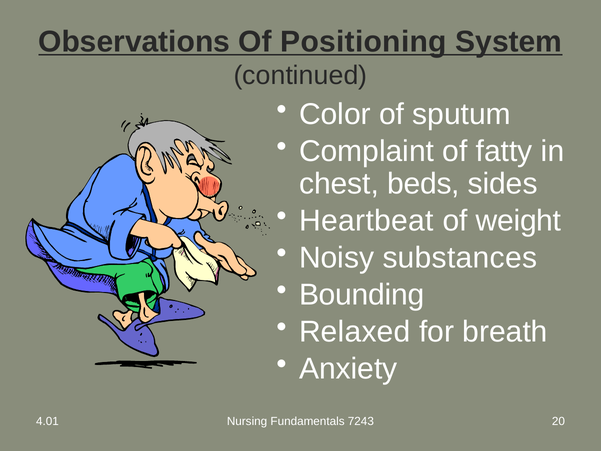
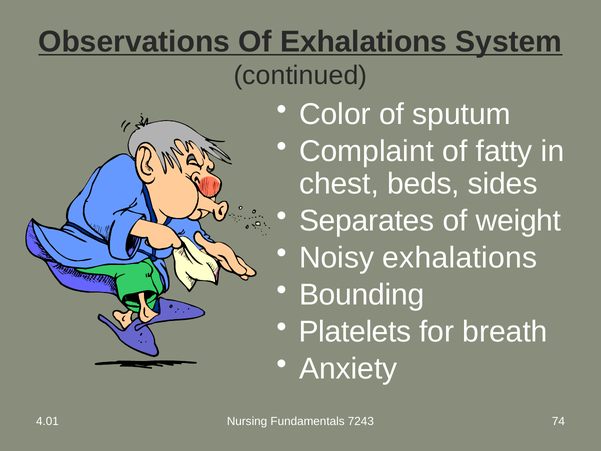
Of Positioning: Positioning -> Exhalations (364, 42)
Heartbeat: Heartbeat -> Separates (367, 221)
Noisy substances: substances -> exhalations (460, 258)
Relaxed: Relaxed -> Platelets (355, 332)
20: 20 -> 74 (558, 421)
